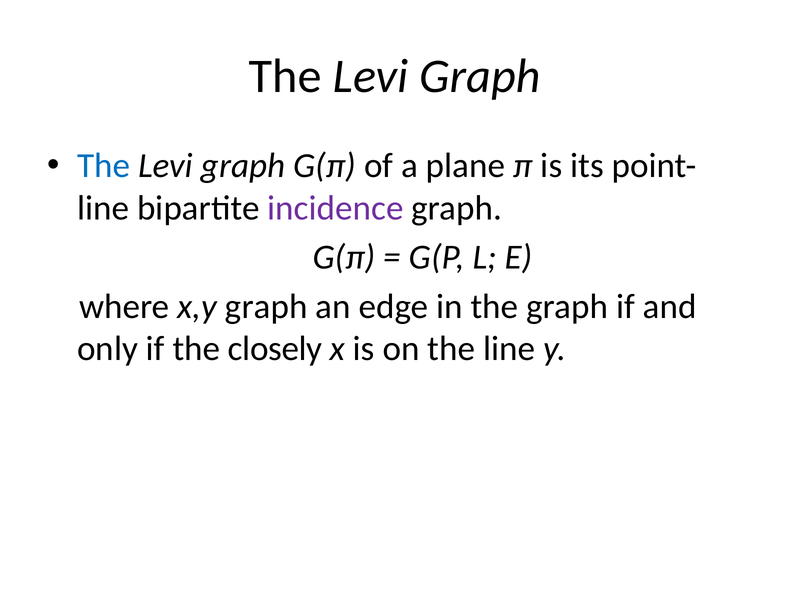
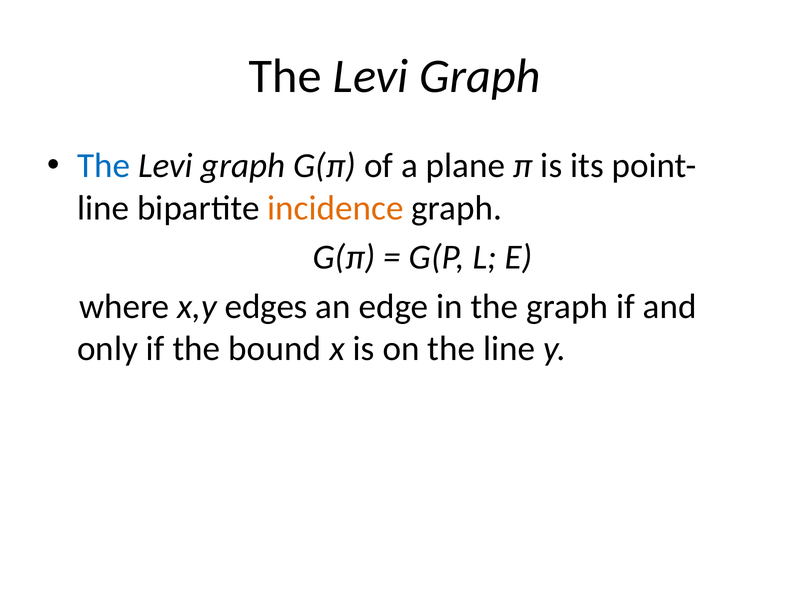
incidence colour: purple -> orange (335, 208)
x,y graph: graph -> edges (266, 306)
closely: closely -> bound (275, 348)
